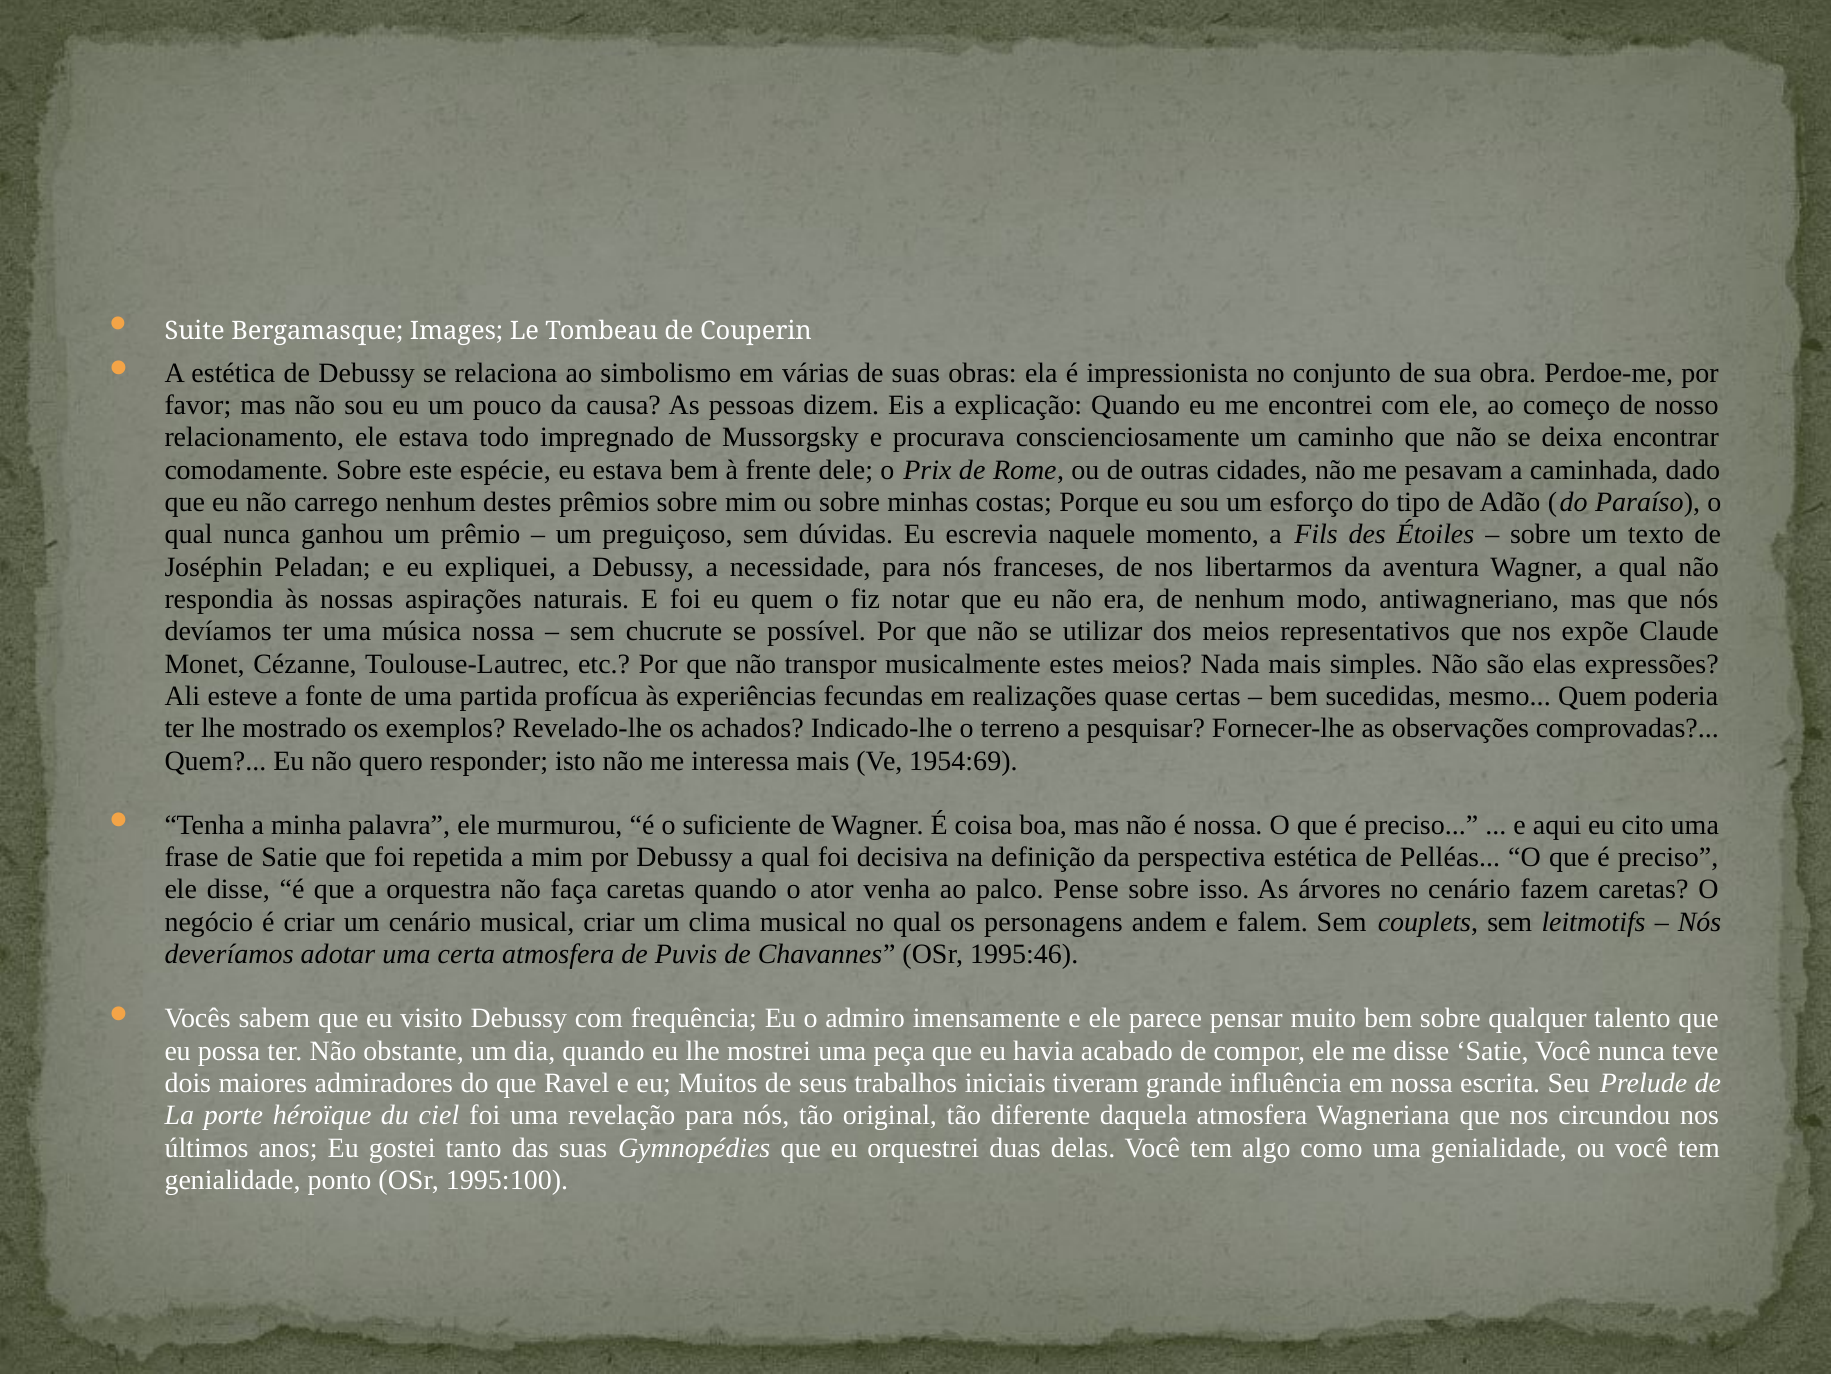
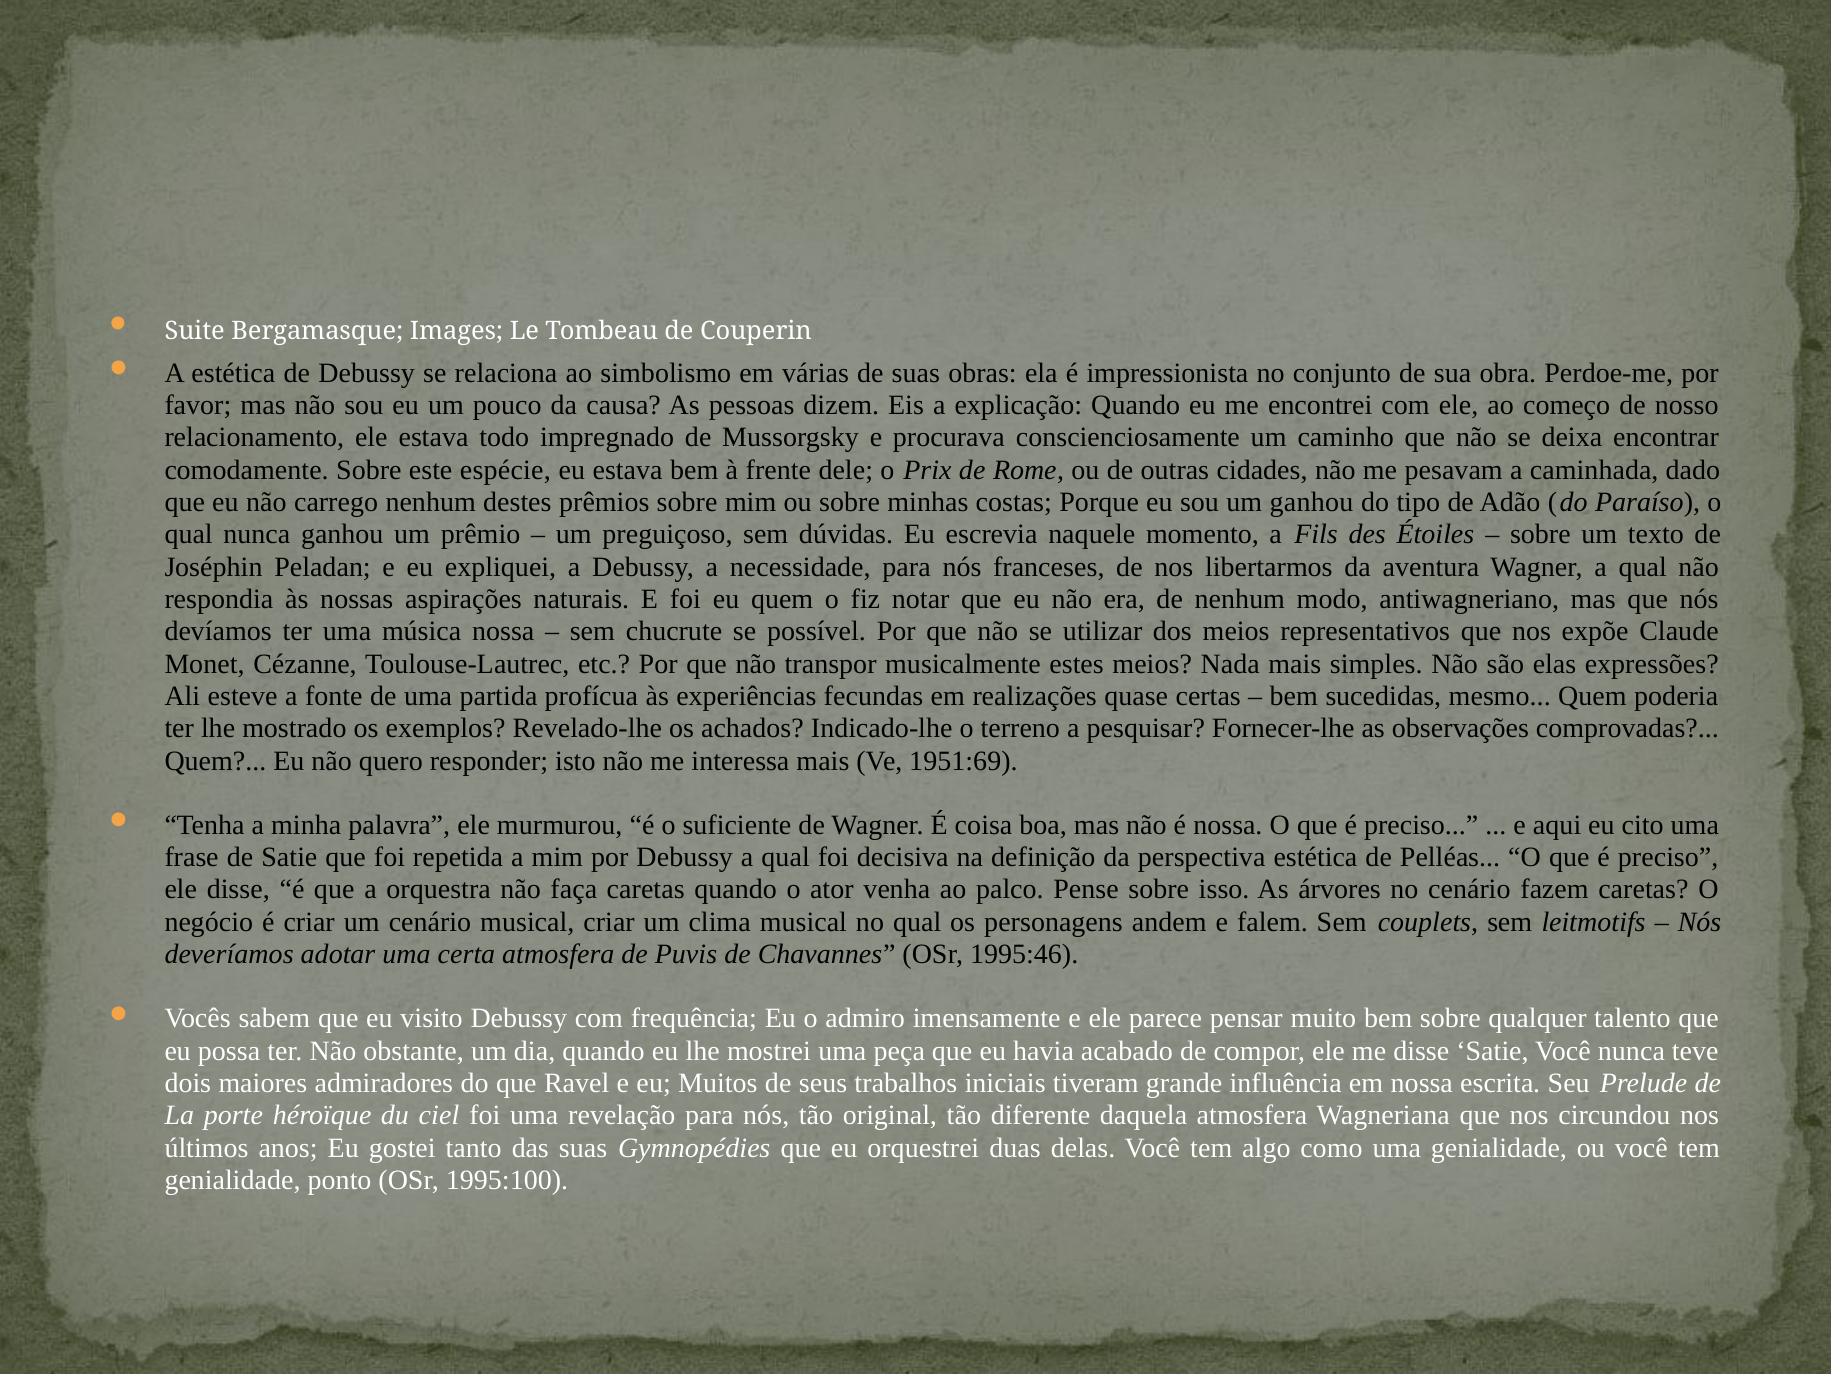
um esforço: esforço -> ganhou (1312, 502)
1954:69: 1954:69 -> 1951:69 (963, 760)
